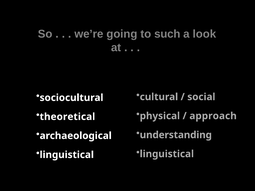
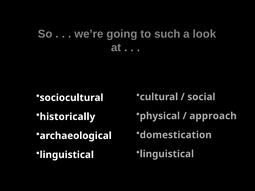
theoretical: theoretical -> historically (67, 117)
understanding: understanding -> domestication (176, 135)
